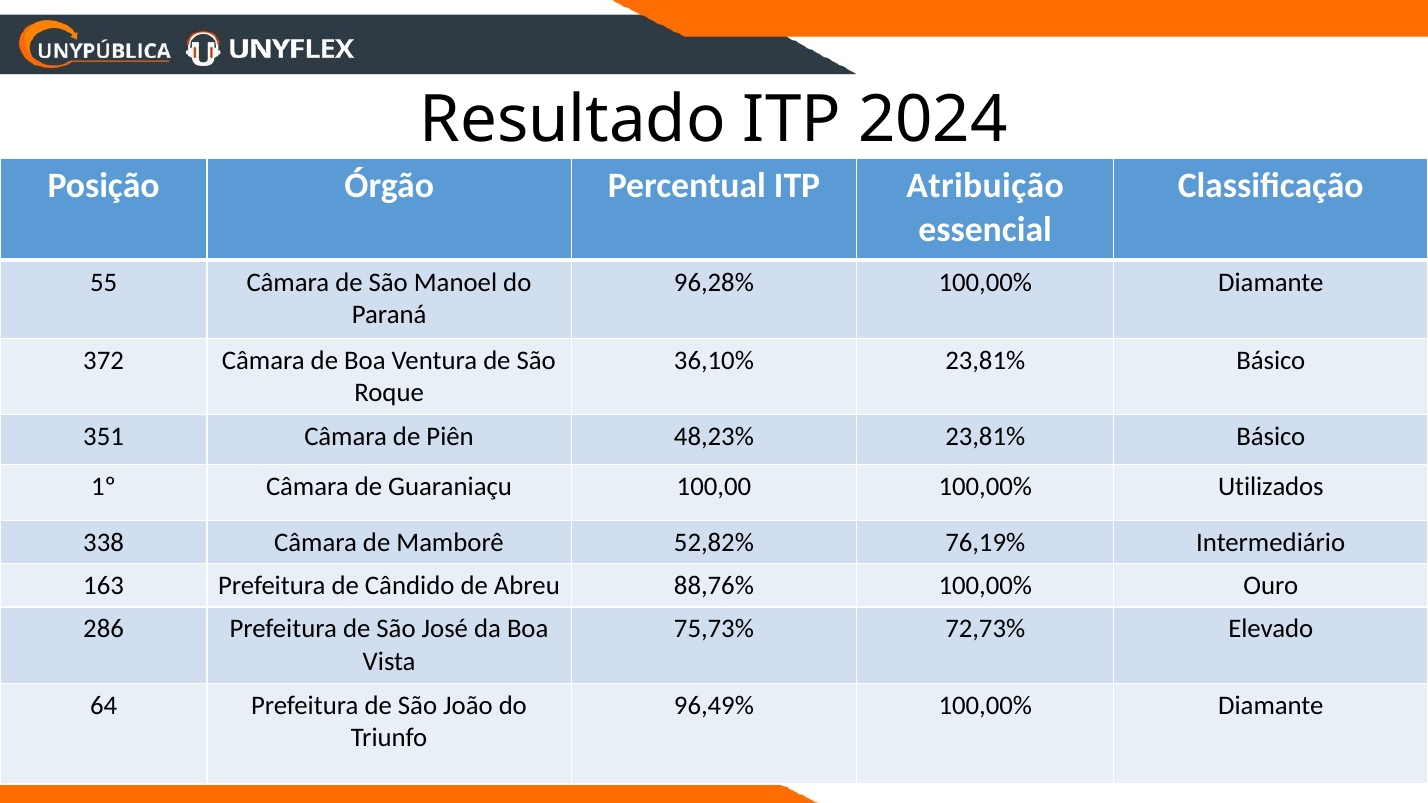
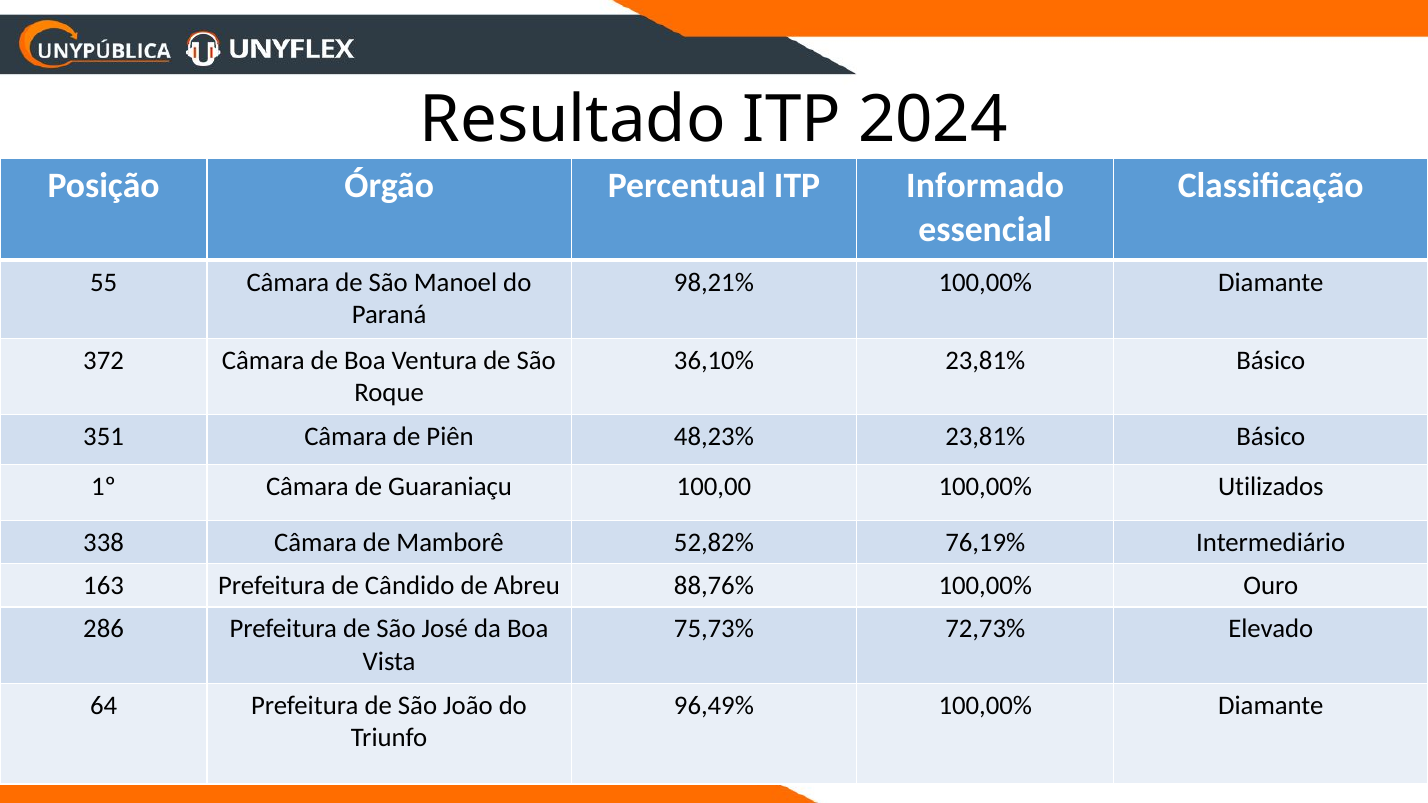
Atribuição: Atribuição -> Informado (985, 186)
96,28%: 96,28% -> 98,21% (714, 282)
